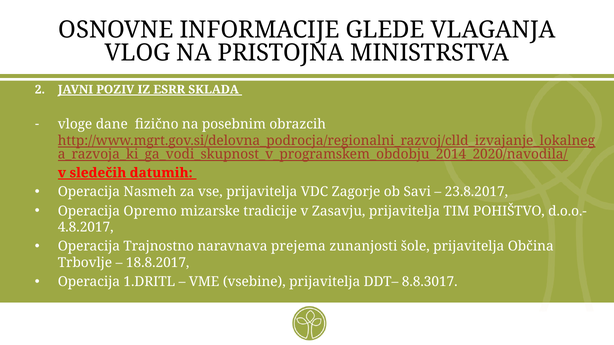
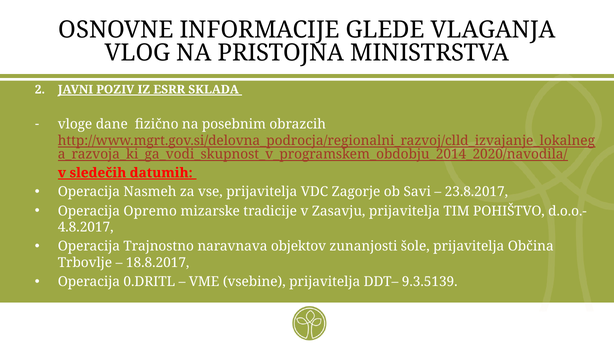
prejema: prejema -> objektov (299, 247)
1.DRITL: 1.DRITL -> 0.DRITL (149, 282)
8.8.3017: 8.8.3017 -> 9.3.5139 (430, 282)
